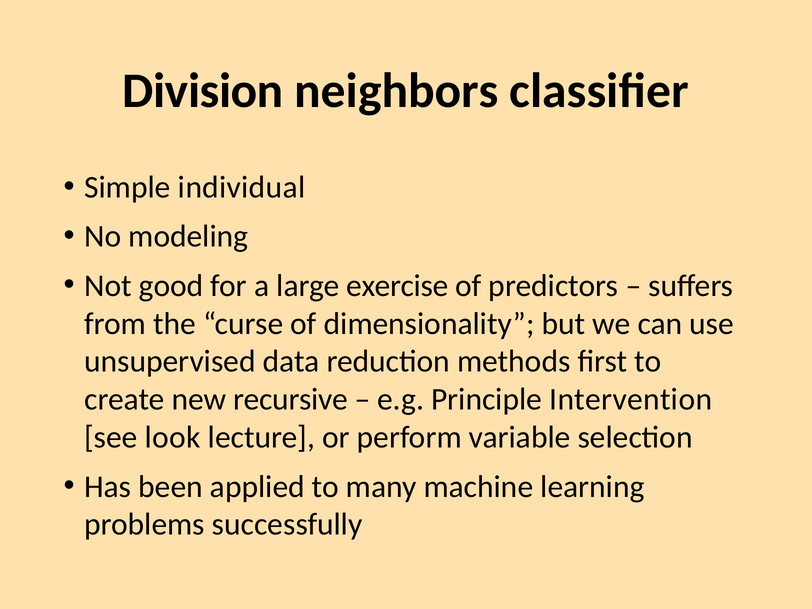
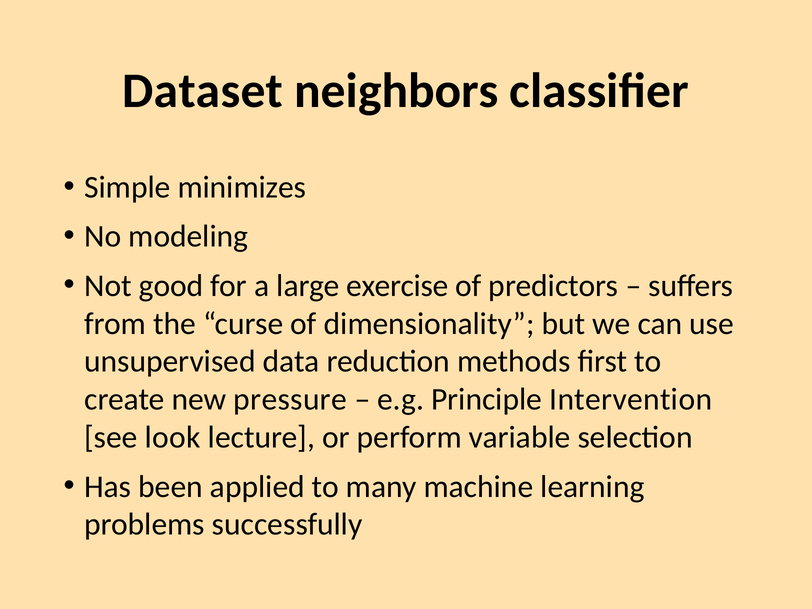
Division: Division -> Dataset (203, 91)
individual: individual -> minimizes (242, 187)
recursive: recursive -> pressure (290, 399)
